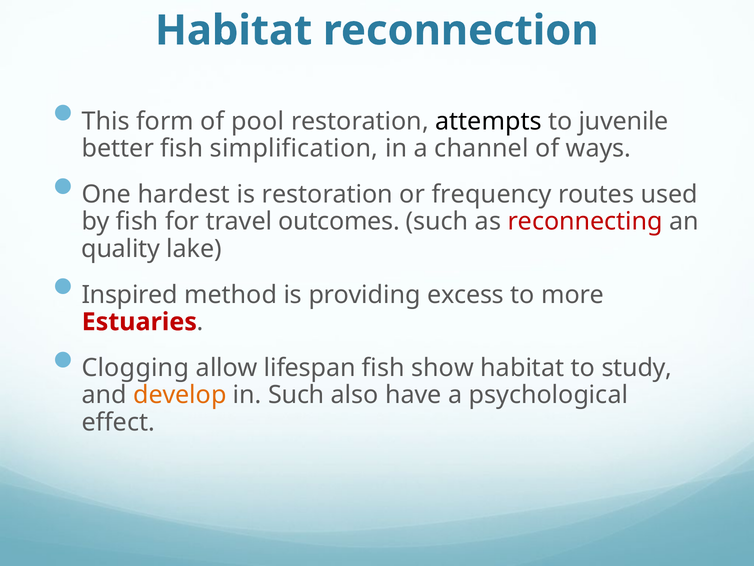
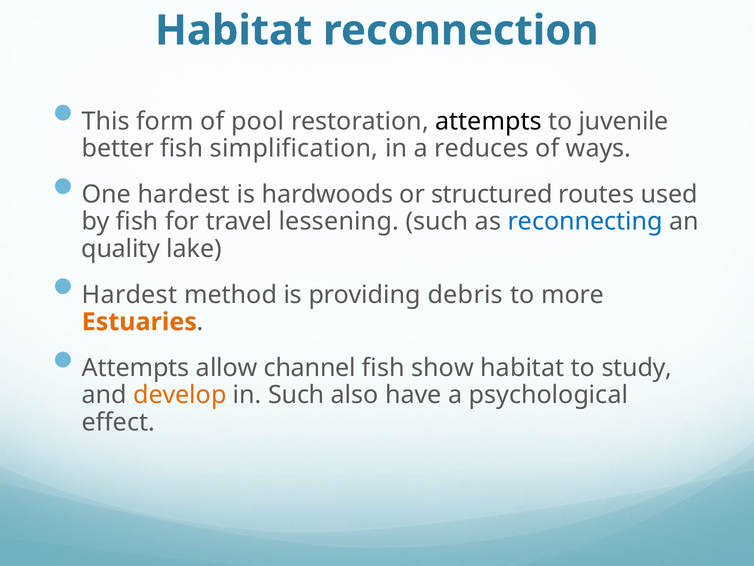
channel: channel -> reduces (482, 148)
is restoration: restoration -> hardwoods (328, 194)
frequency: frequency -> structured (492, 194)
outcomes: outcomes -> lessening (339, 221)
reconnecting colour: red -> blue (585, 221)
Inspired: Inspired -> Hardest (129, 295)
excess: excess -> debris (465, 295)
Estuaries colour: red -> orange (139, 322)
Clogging: Clogging -> Attempts (136, 368)
lifespan: lifespan -> channel (310, 368)
